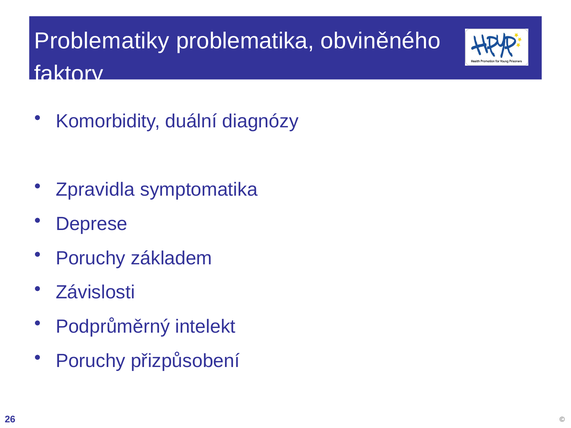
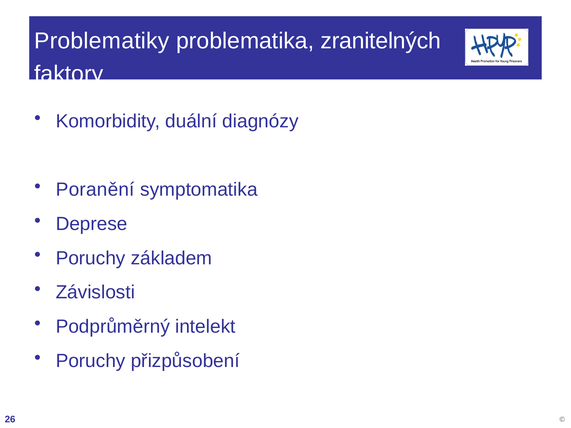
obviněného: obviněného -> zranitelných (381, 41)
Zpravidla: Zpravidla -> Poranění (95, 190)
